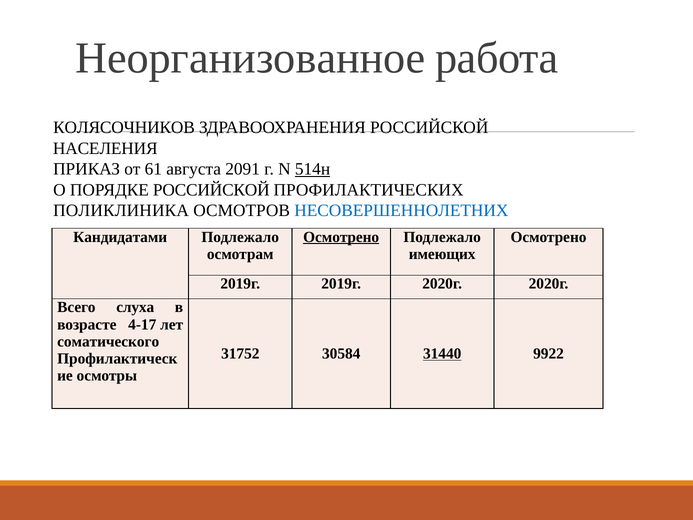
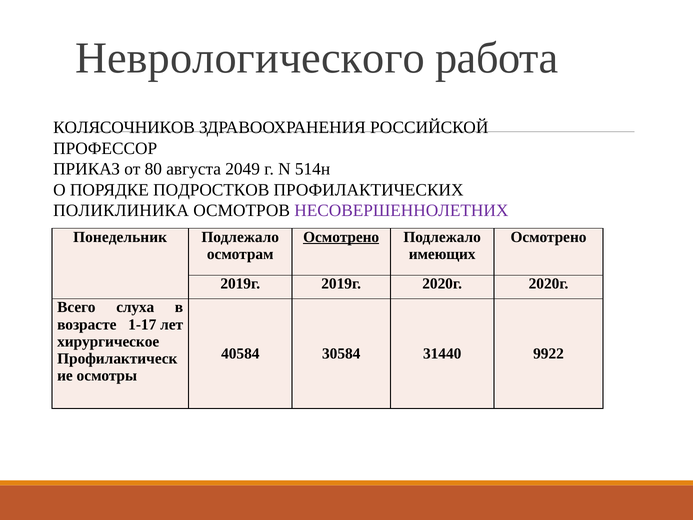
Неорганизованное: Неорганизованное -> Неврологического (250, 58)
НАСЕЛЕНИЯ: НАСЕЛЕНИЯ -> ПРОФЕССОР (105, 148)
61: 61 -> 80 (153, 169)
2091: 2091 -> 2049 (243, 169)
514н underline: present -> none (313, 169)
ПОРЯДКЕ РОССИЙСКОЙ: РОССИЙСКОЙ -> ПОДРОСТКОВ (211, 190)
НЕСОВЕРШЕННОЛЕТНИХ colour: blue -> purple (401, 211)
Кандидатами: Кандидатами -> Понедельник (120, 237)
4-17: 4-17 -> 1-17 (142, 324)
соматического: соматического -> хирургическое (108, 341)
31752: 31752 -> 40584 (240, 353)
31440 underline: present -> none (442, 353)
